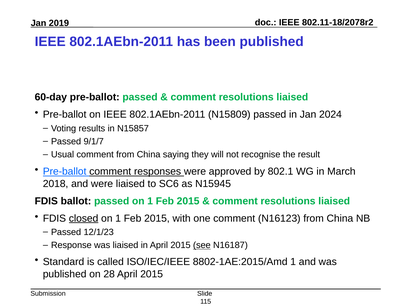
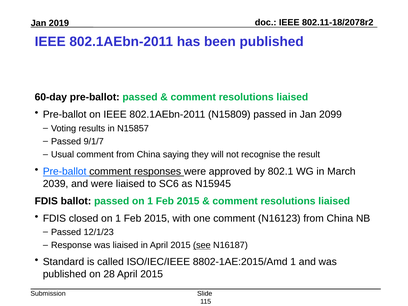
2024: 2024 -> 2099 (330, 115)
2018: 2018 -> 2039 (56, 184)
closed underline: present -> none (84, 218)
